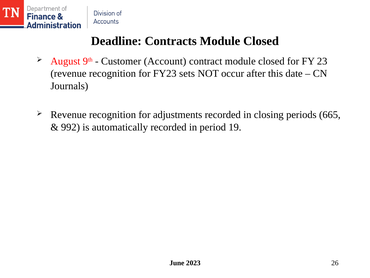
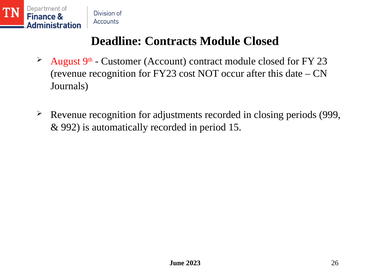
sets: sets -> cost (187, 73)
665: 665 -> 999 (330, 115)
19: 19 -> 15 (235, 127)
